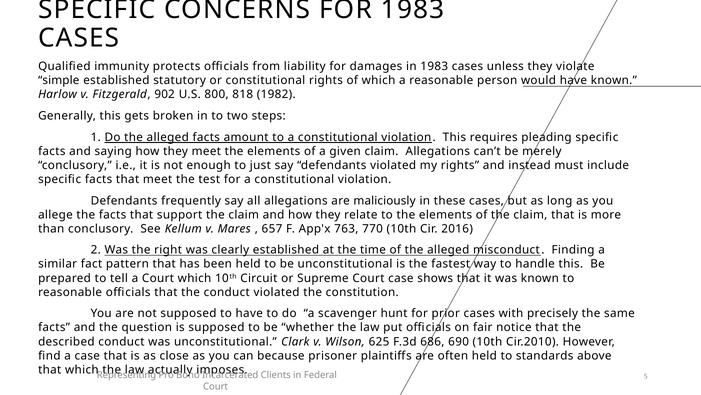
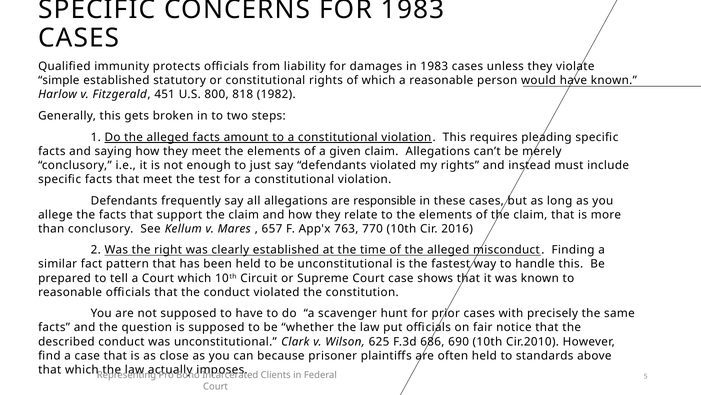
902: 902 -> 451 (165, 94)
maliciously: maliciously -> responsible (385, 200)
